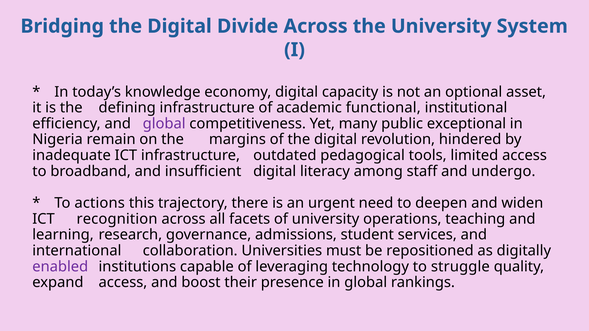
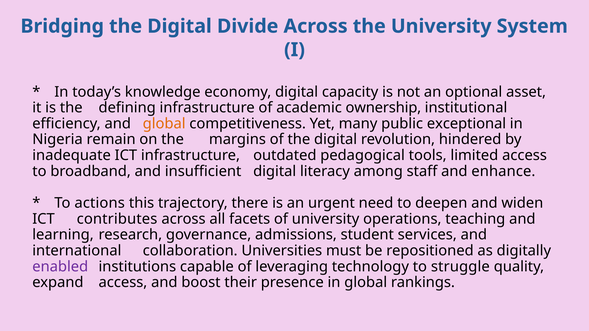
functional: functional -> ownership (383, 108)
global colour: purple -> orange (164, 124)
undergo: undergo -> enhance (503, 171)
recognition: recognition -> contributes (117, 219)
